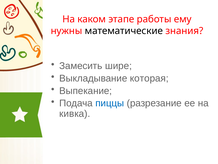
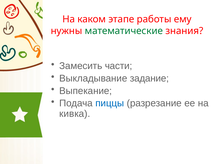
математические colour: black -> green (124, 31)
шире: шире -> части (119, 66)
которая: которая -> задание (149, 78)
